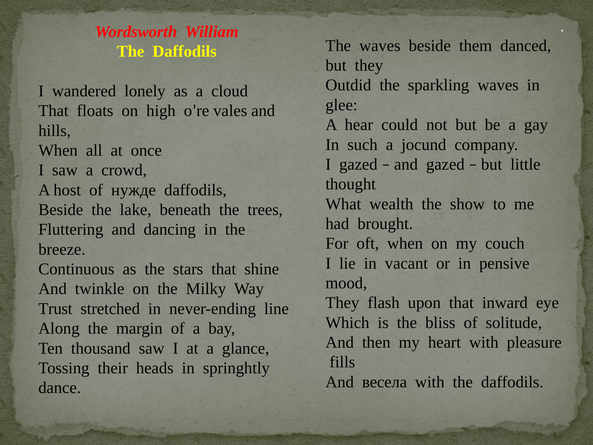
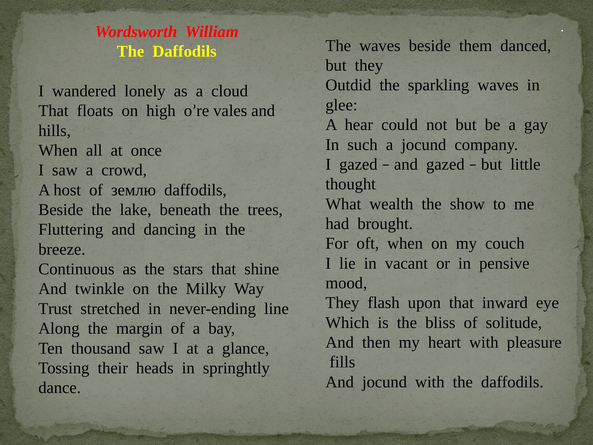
нужде: нужде -> землю (134, 190)
And весела: весела -> jocund (385, 382)
